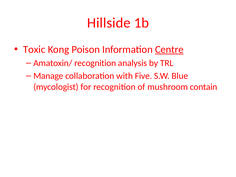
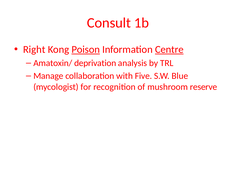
Hillside: Hillside -> Consult (109, 23)
Toxic: Toxic -> Right (34, 50)
Poison underline: none -> present (86, 50)
Amatoxin/ recognition: recognition -> deprivation (95, 63)
contain: contain -> reserve (204, 87)
